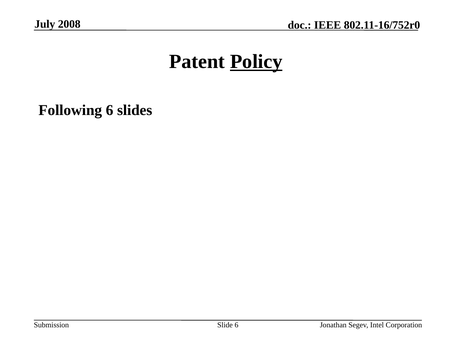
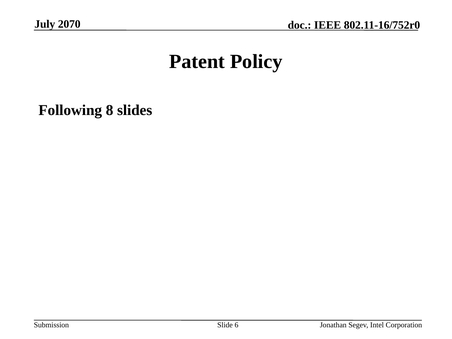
2008: 2008 -> 2070 (69, 24)
Policy underline: present -> none (256, 62)
Following 6: 6 -> 8 (110, 110)
